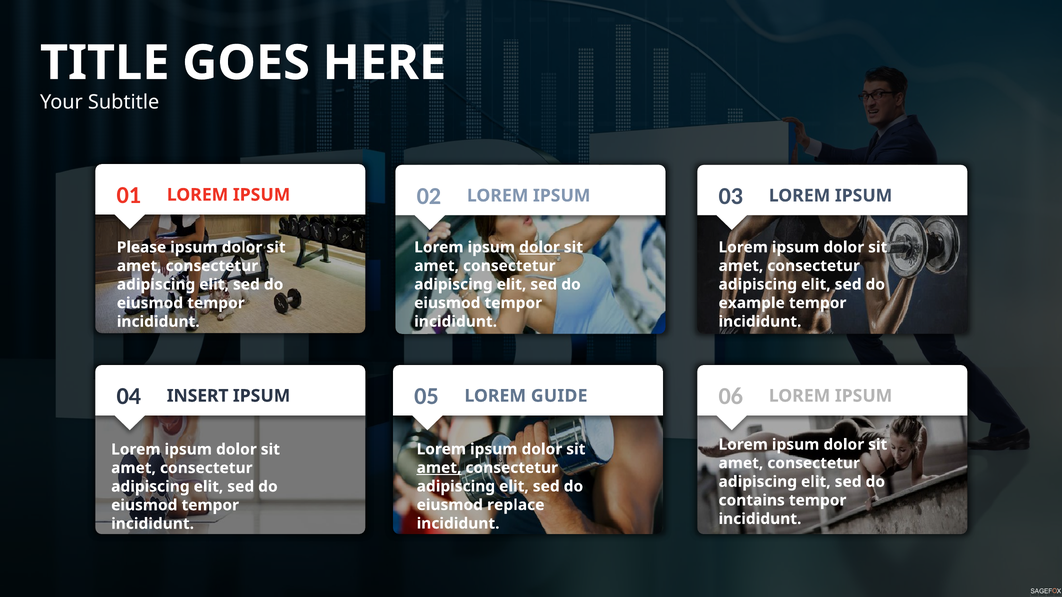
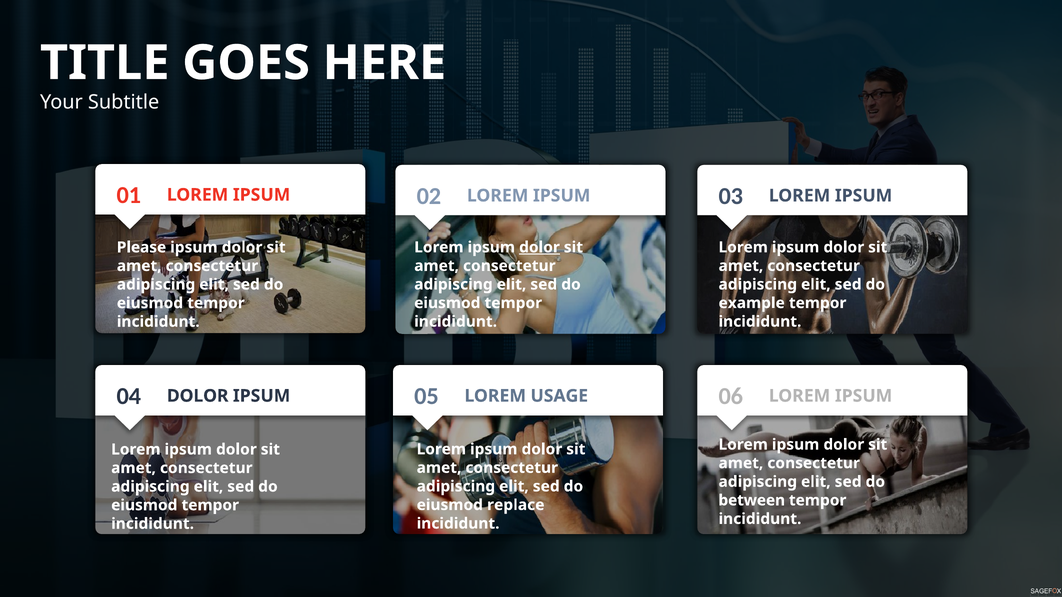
04 INSERT: INSERT -> DOLOR (198, 396)
GUIDE: GUIDE -> USAGE (559, 396)
amet underline: present -> none (439, 468)
contains: contains -> between (752, 501)
